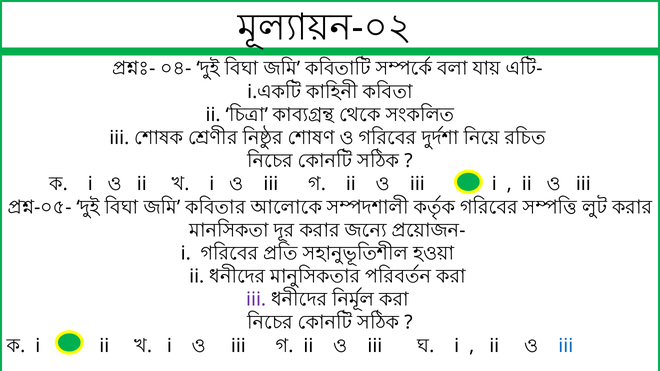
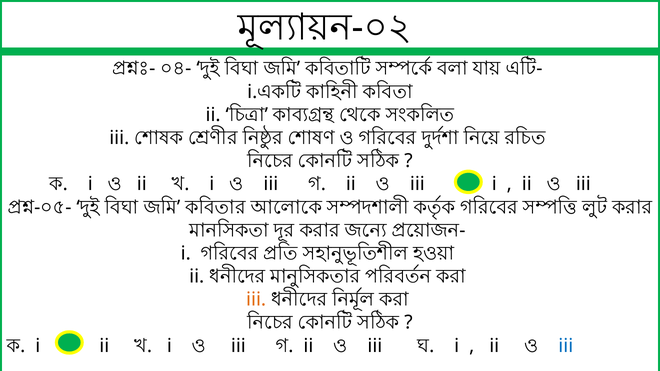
iii colour: purple -> orange (256, 300)
